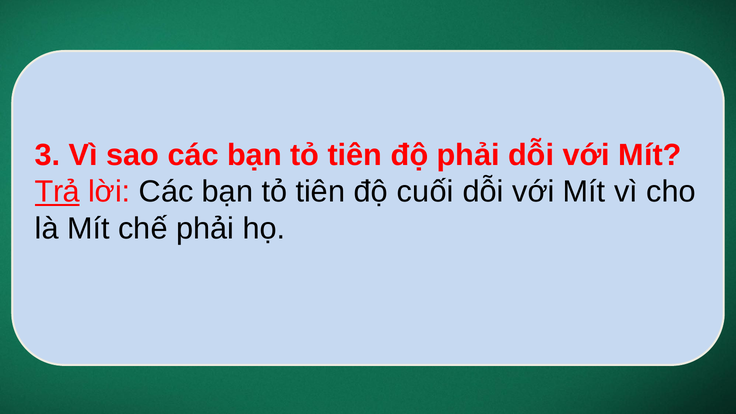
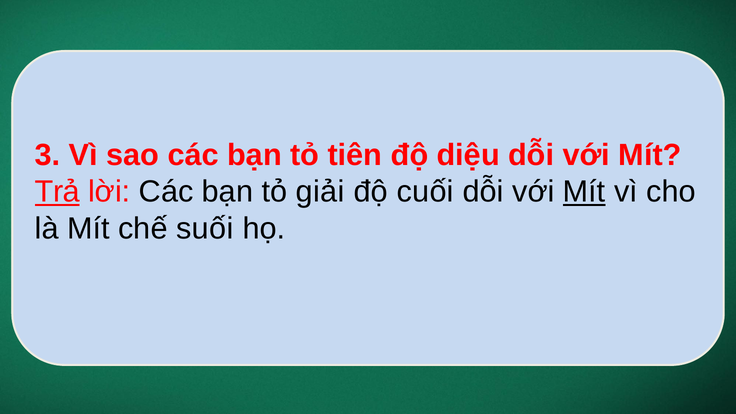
độ phải: phải -> diệu (468, 155)
tiên: tiên -> giải (320, 192)
Mít underline: none -> present (584, 192)
chế phải: phải -> suối (205, 229)
